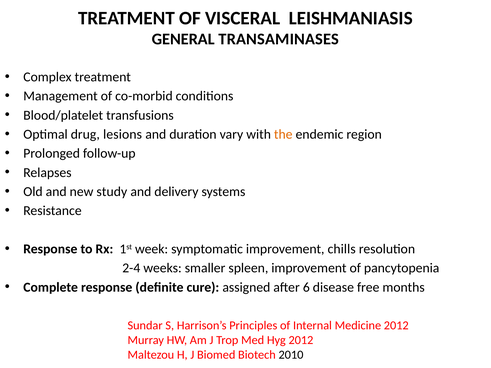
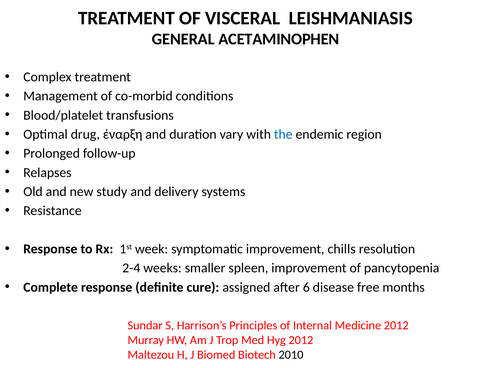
TRANSAMINASES: TRANSAMINASES -> ACETAMINOPHEN (279, 39)
lesions: lesions -> έναρξη (123, 134)
the colour: orange -> blue (283, 134)
